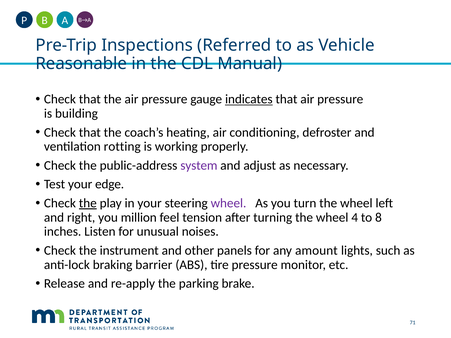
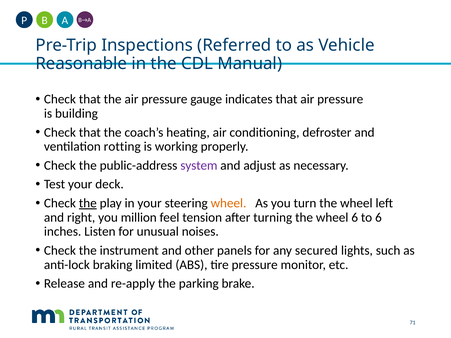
indicates underline: present -> none (249, 99)
edge: edge -> deck (110, 184)
wheel colour: purple -> orange (229, 203)
wheel 4: 4 -> 6 (355, 218)
to 8: 8 -> 6 (378, 218)
amount: amount -> secured (316, 251)
barrier: barrier -> limited (154, 265)
